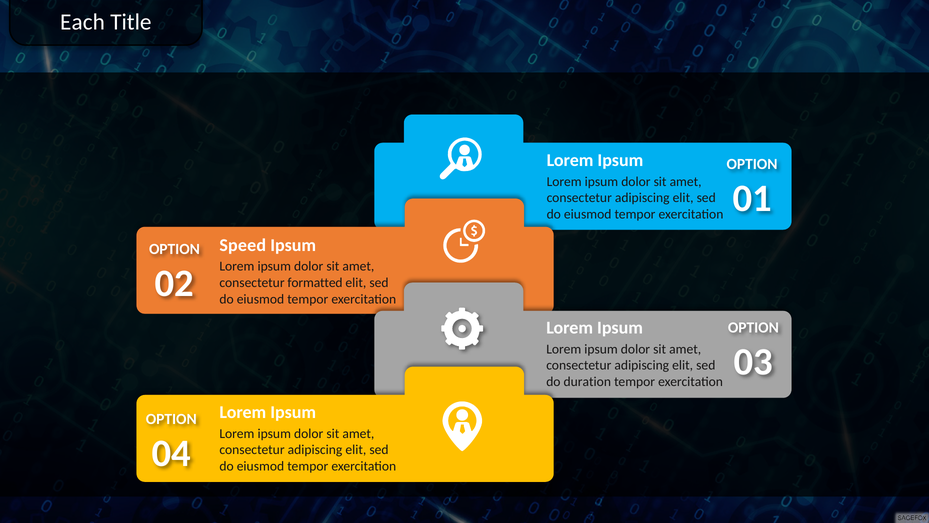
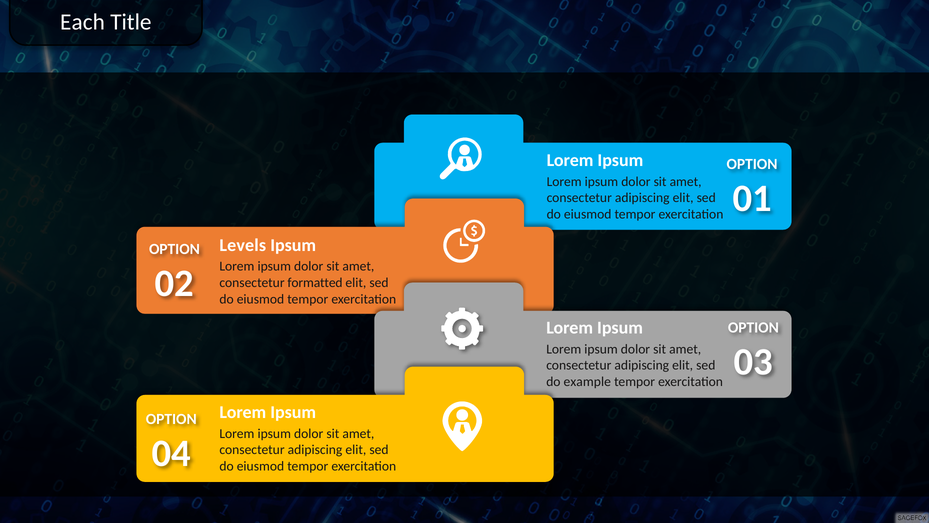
Speed: Speed -> Levels (243, 245)
duration: duration -> example (587, 381)
